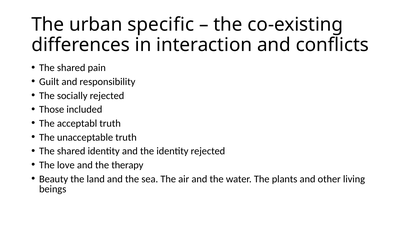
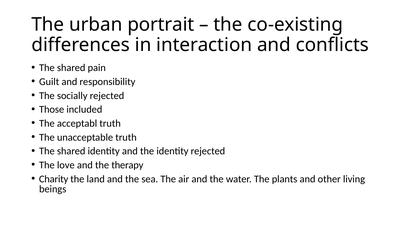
specific: specific -> portrait (161, 24)
Beauty: Beauty -> Charity (54, 179)
